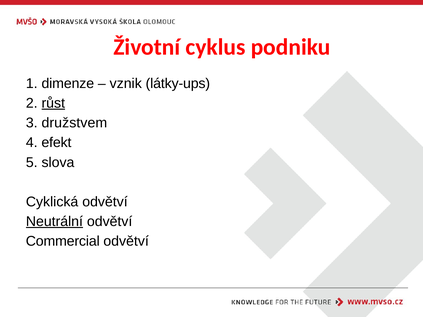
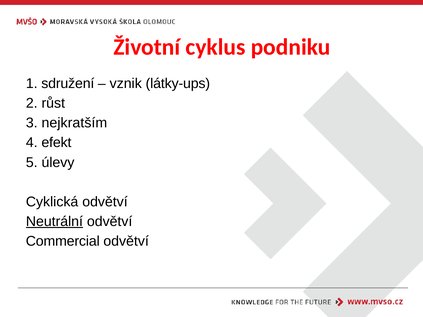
dimenze: dimenze -> sdružení (68, 84)
růst underline: present -> none (53, 103)
družstvem: družstvem -> nejkratším (74, 123)
slova: slova -> úlevy (58, 162)
